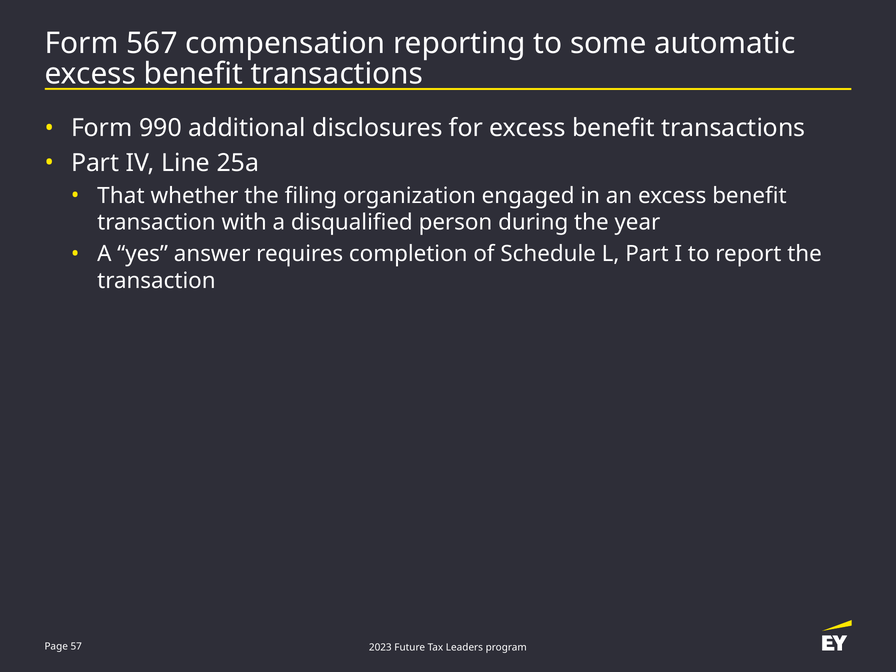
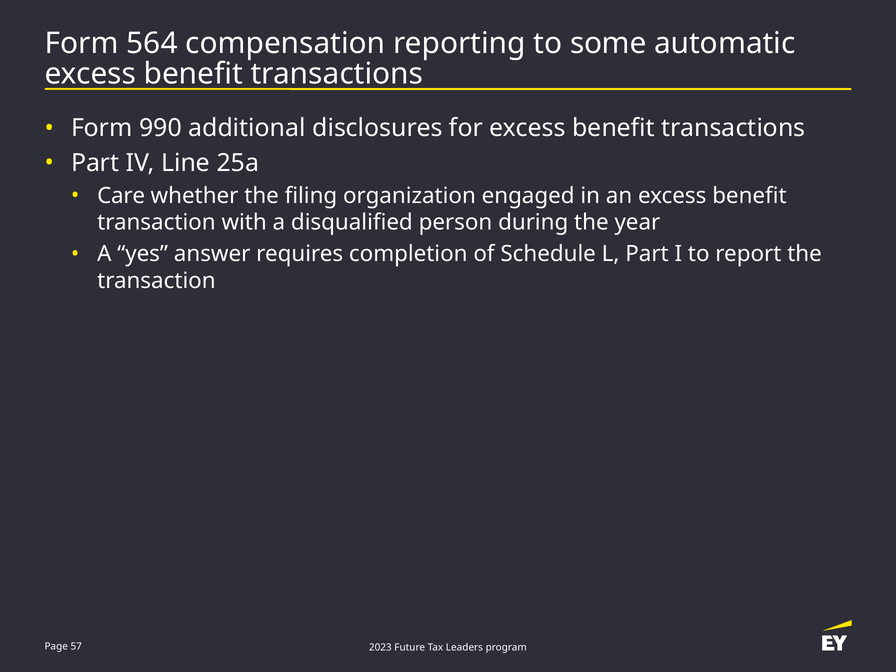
567: 567 -> 564 (152, 43)
That: That -> Care (121, 196)
